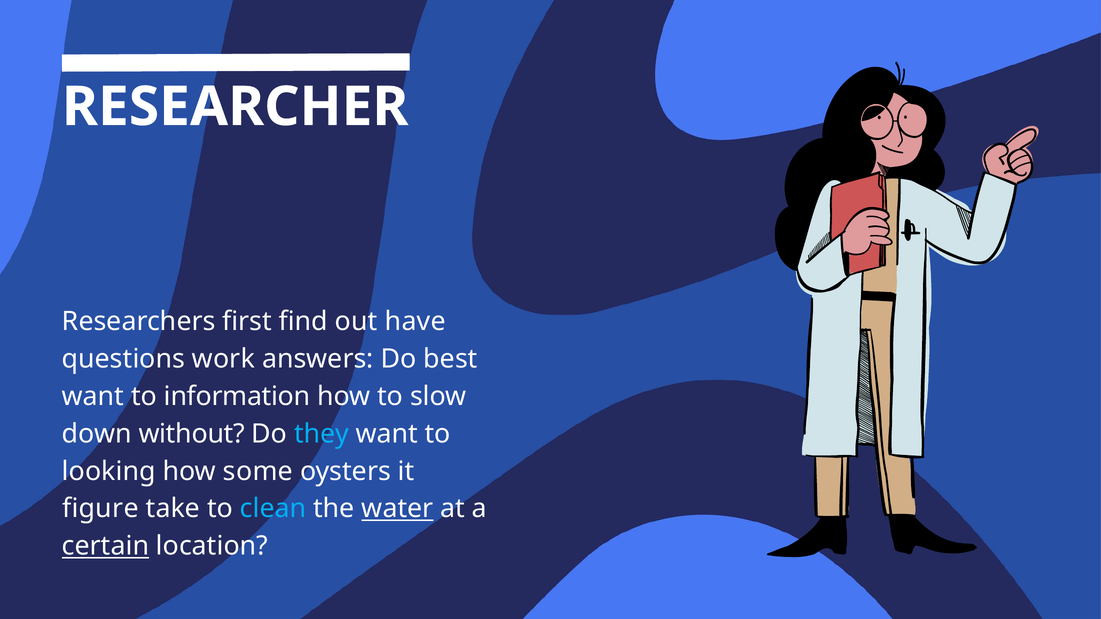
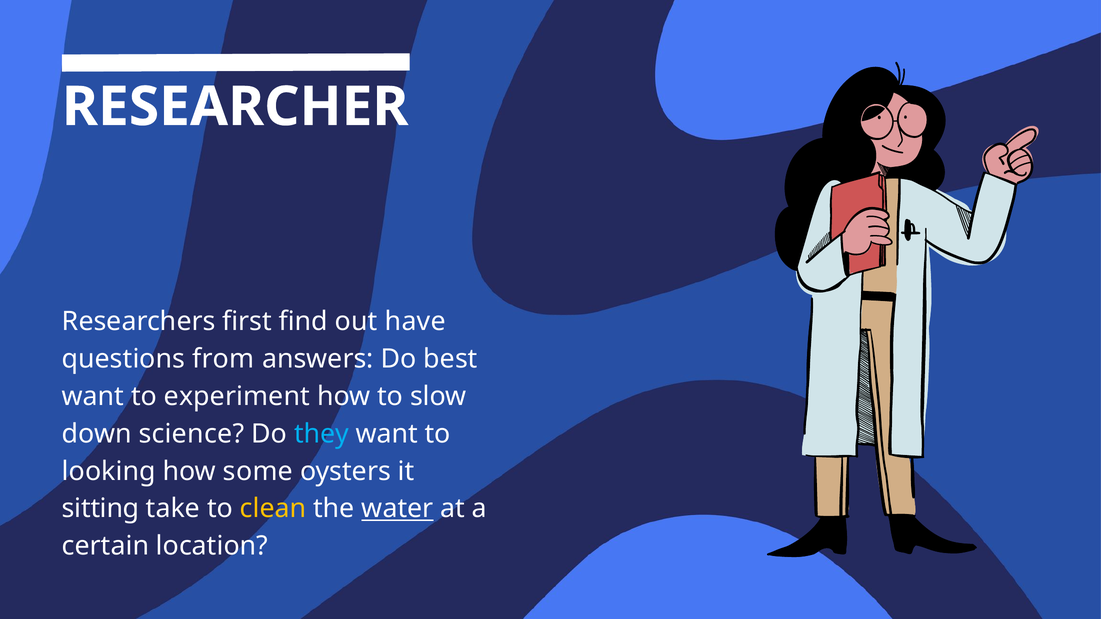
work: work -> from (223, 359)
information: information -> experiment (237, 397)
without: without -> science (191, 434)
figure: figure -> sitting (101, 509)
clean colour: light blue -> yellow (273, 509)
certain underline: present -> none (105, 546)
